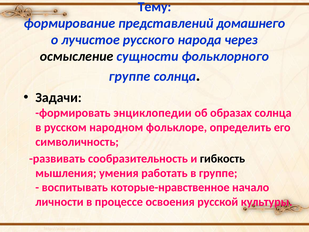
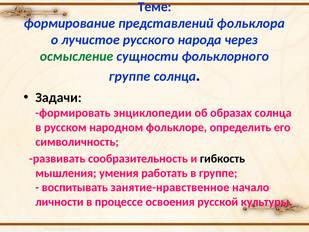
Тему: Тему -> Теме (155, 7)
домашнего: домашнего -> фольклора (251, 23)
осмысление colour: black -> green (77, 56)
которые-нравственное: которые-нравственное -> занятие-нравственное (170, 187)
